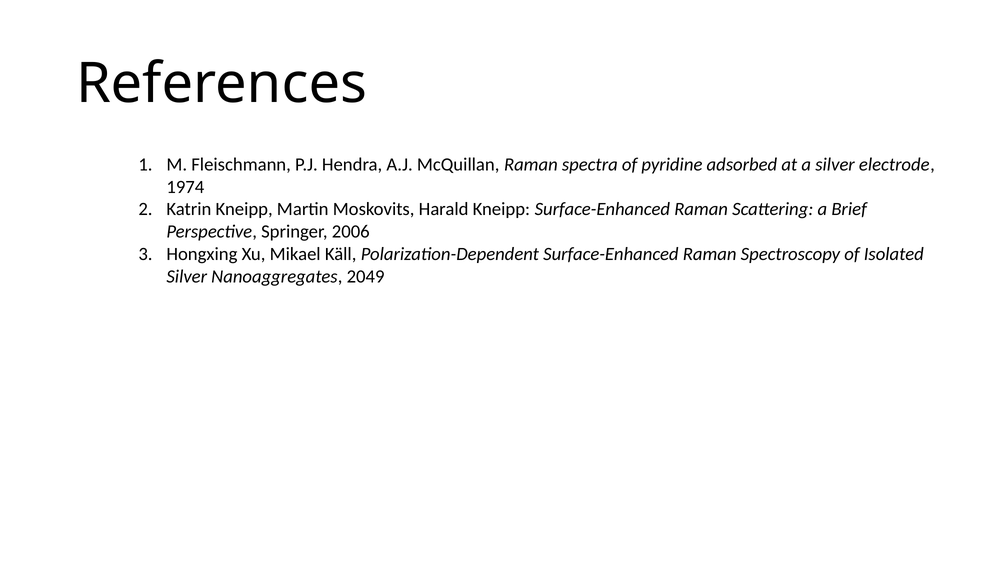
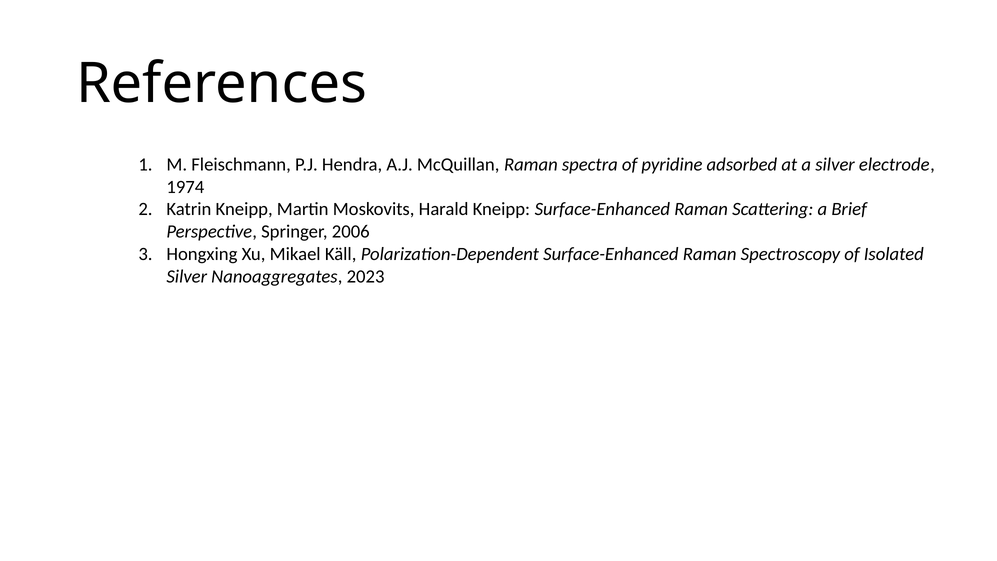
2049: 2049 -> 2023 (366, 277)
